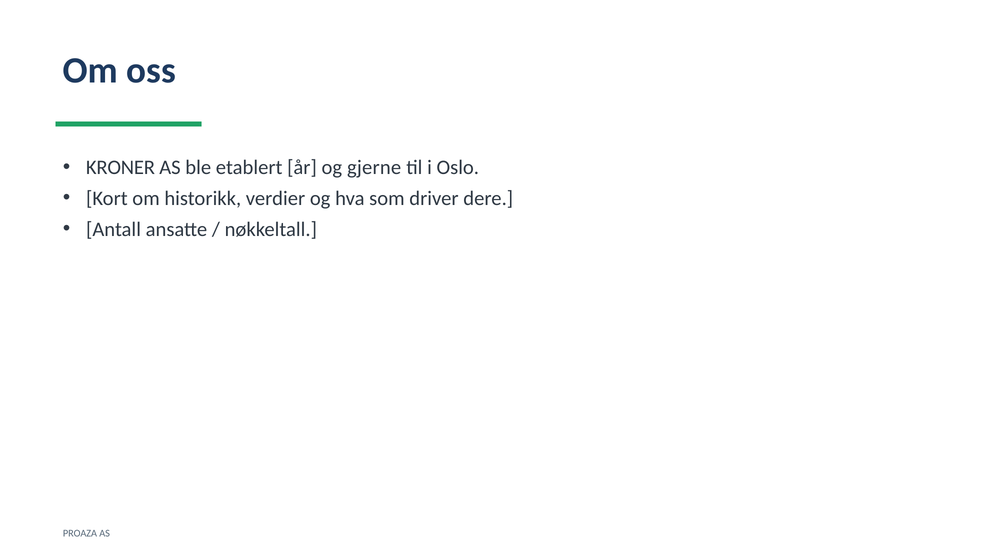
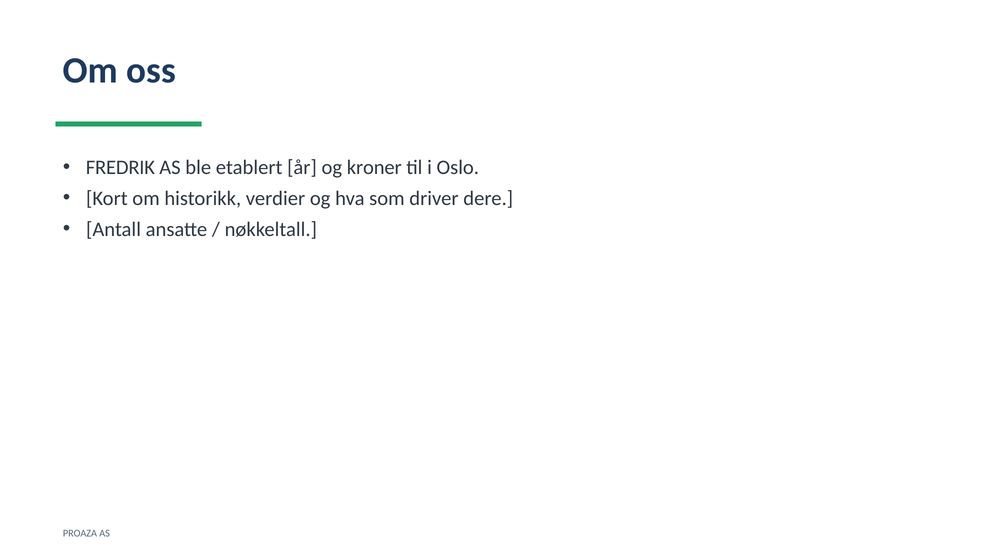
KRONER: KRONER -> FREDRIK (120, 168)
gjerne: gjerne -> kroner (374, 168)
